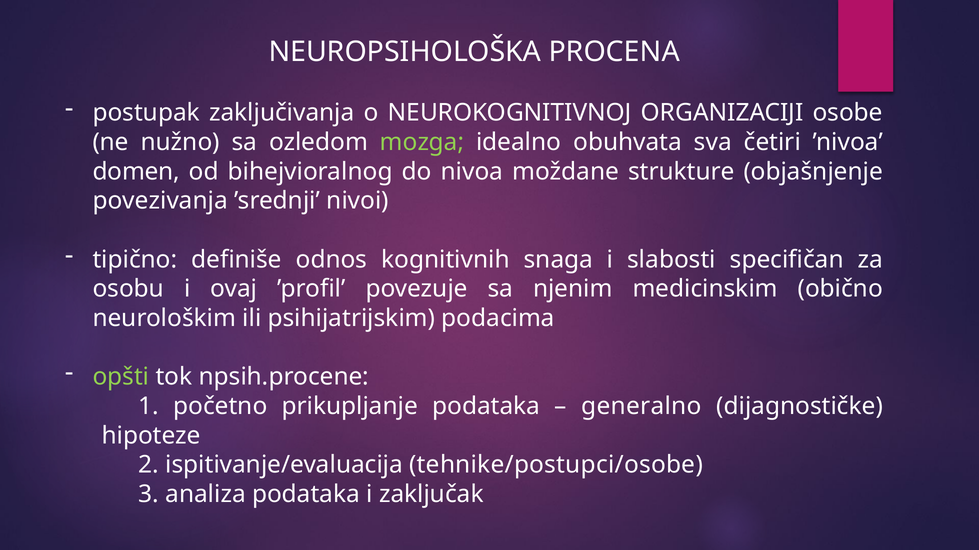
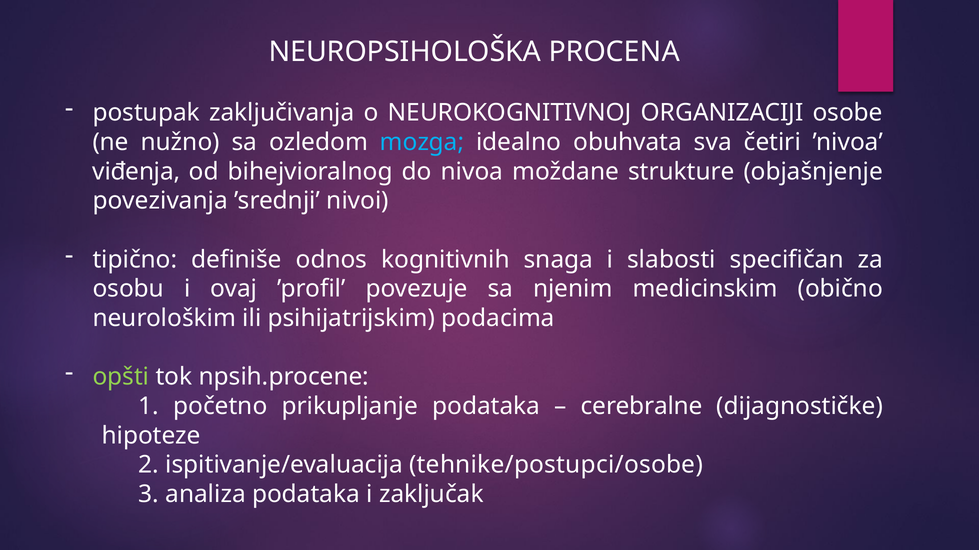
mozga colour: light green -> light blue (422, 142)
domen: domen -> viđenja (136, 172)
generalno: generalno -> cerebralne (642, 407)
